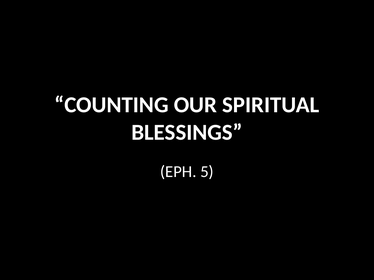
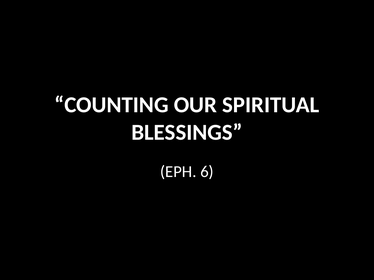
5: 5 -> 6 (207, 172)
